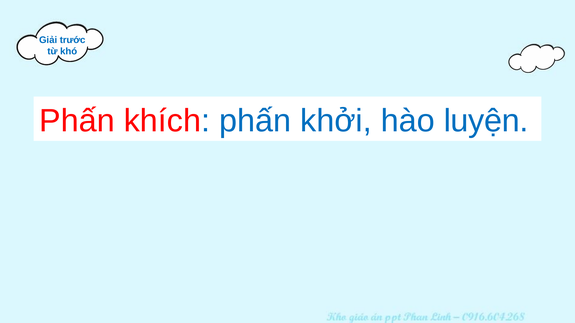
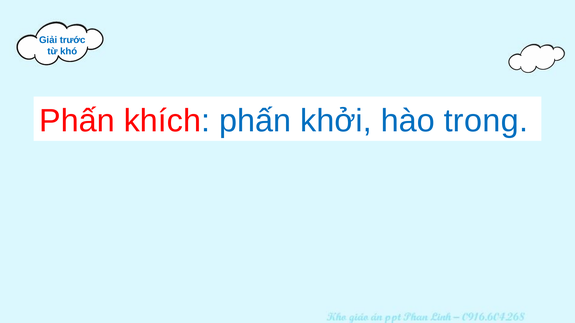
luyện: luyện -> trong (486, 121)
